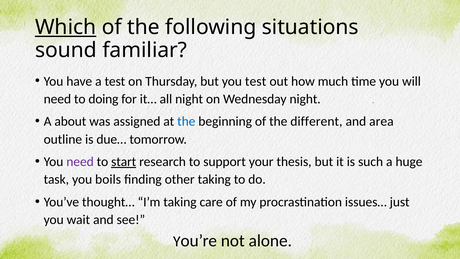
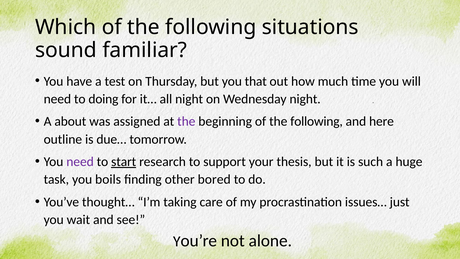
Which underline: present -> none (66, 27)
you test: test -> that (256, 81)
the colour: blue -> purple (186, 121)
beginning of the different: different -> following (317, 121)
area: area -> here (382, 121)
other taking: taking -> bored (214, 179)
